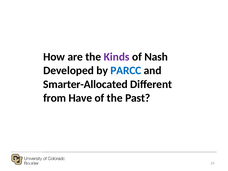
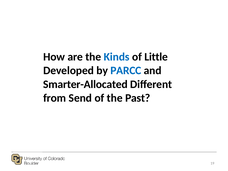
Kinds colour: purple -> blue (117, 57)
Nash: Nash -> Little (156, 57)
Have: Have -> Send (80, 98)
